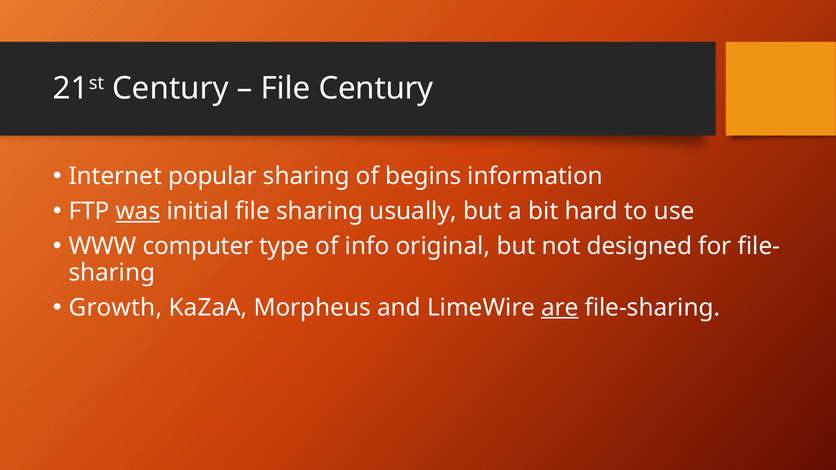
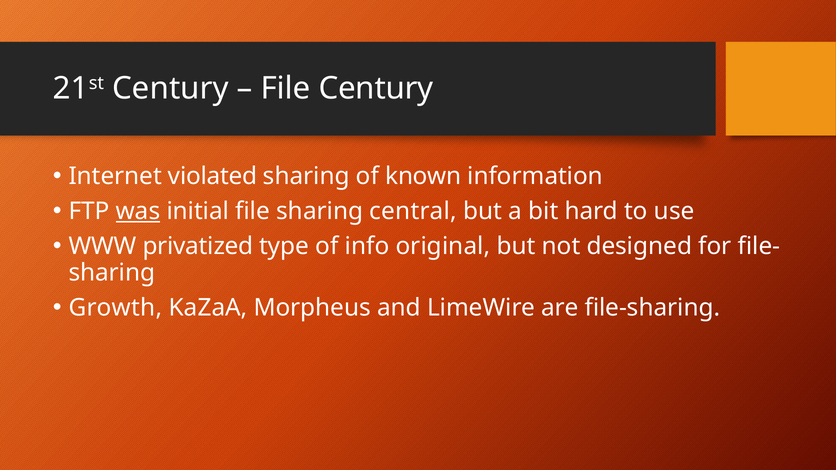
popular: popular -> violated (213, 176)
begins: begins -> known (423, 176)
usually: usually -> central (413, 211)
computer: computer -> privatized (198, 246)
are underline: present -> none (560, 308)
